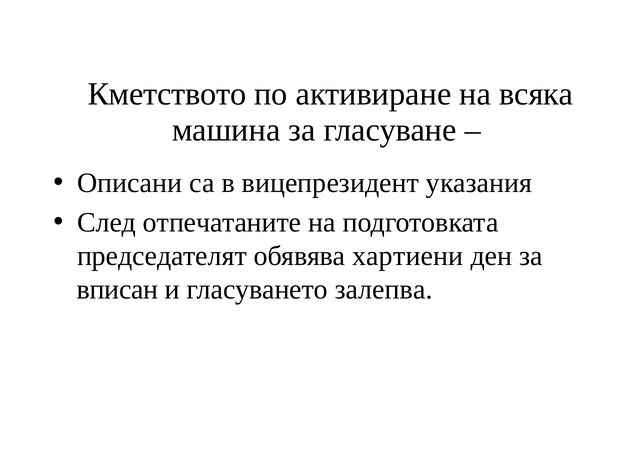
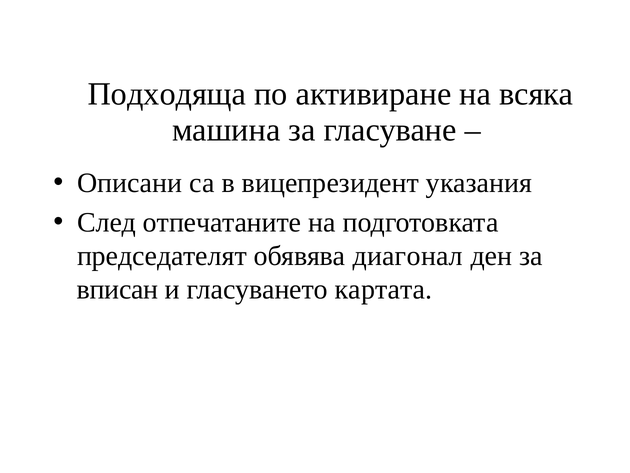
Кметството: Кметството -> Подходяща (167, 94)
хартиени: хартиени -> диагонал (408, 256)
залепва: залепва -> картата (384, 289)
